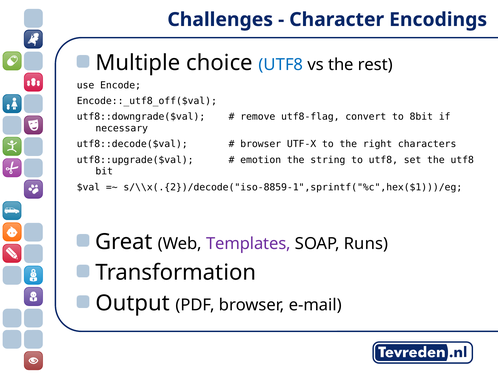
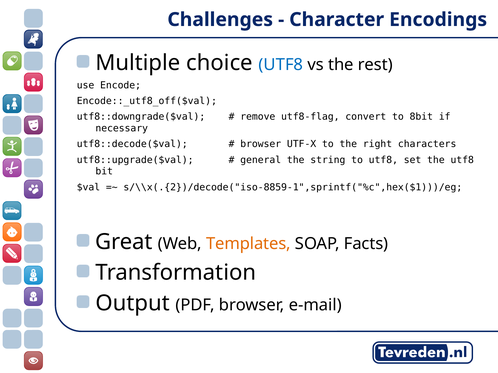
emotion: emotion -> general (261, 160)
Templates colour: purple -> orange (248, 244)
Runs: Runs -> Facts (366, 244)
